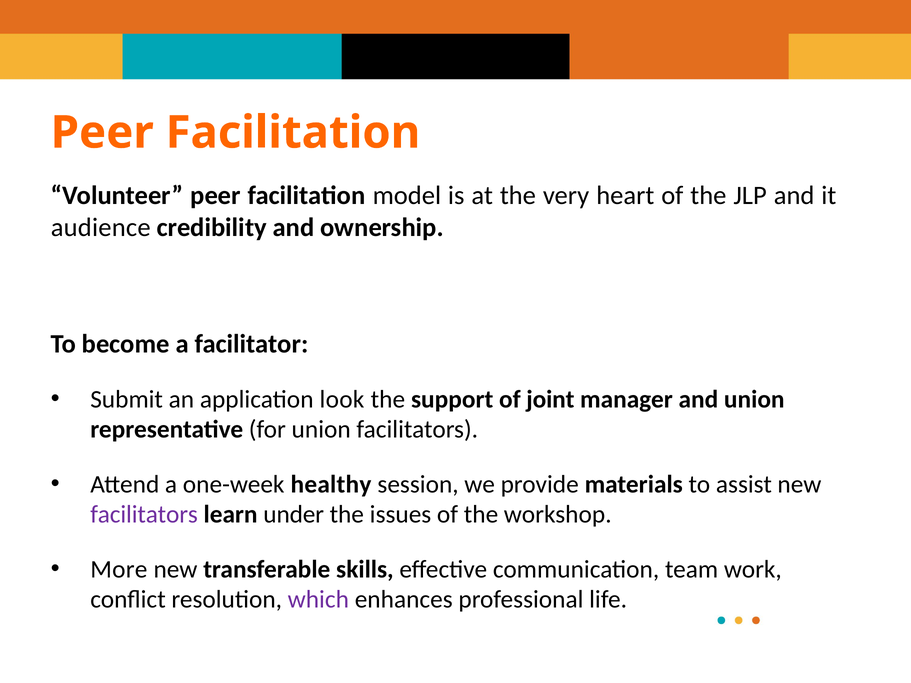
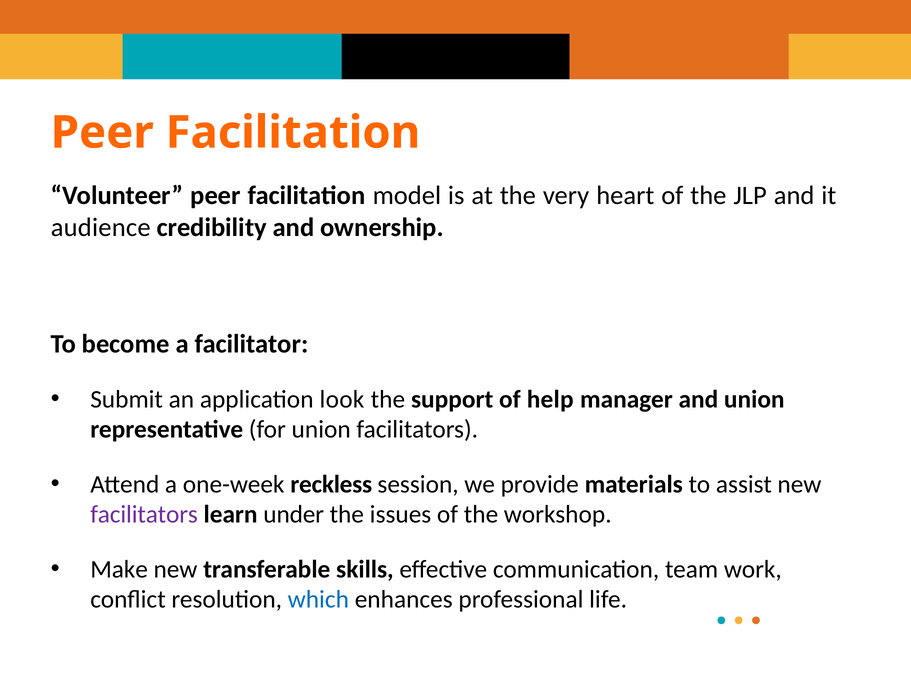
joint: joint -> help (550, 399)
healthy: healthy -> reckless (331, 484)
More: More -> Make (119, 569)
which colour: purple -> blue (318, 600)
